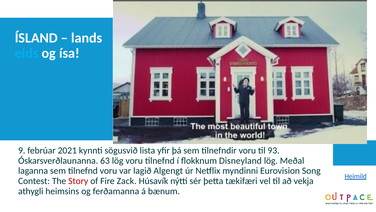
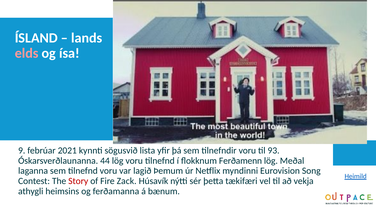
elds colour: light blue -> pink (27, 53)
63: 63 -> 44 (105, 160)
Disneyland: Disneyland -> Ferðamenn (240, 160)
Algengt: Algengt -> Þemum (168, 170)
